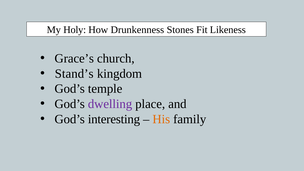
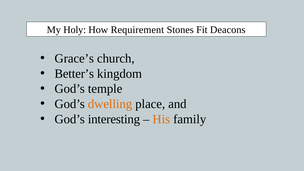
Drunkenness: Drunkenness -> Requirement (137, 30)
Likeness: Likeness -> Deacons (228, 30)
Stand’s: Stand’s -> Better’s (74, 74)
dwelling colour: purple -> orange (110, 104)
